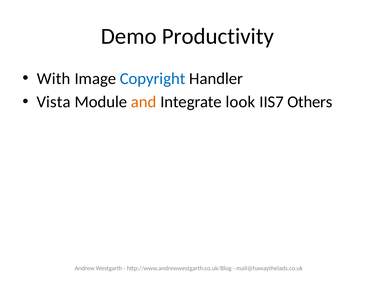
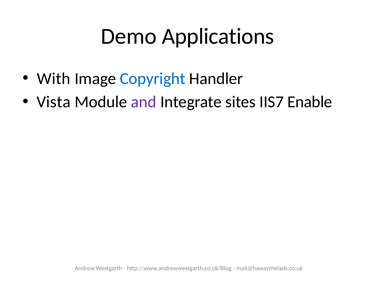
Productivity: Productivity -> Applications (218, 36)
and colour: orange -> purple (144, 102)
look: look -> sites (241, 102)
Others: Others -> Enable (310, 102)
